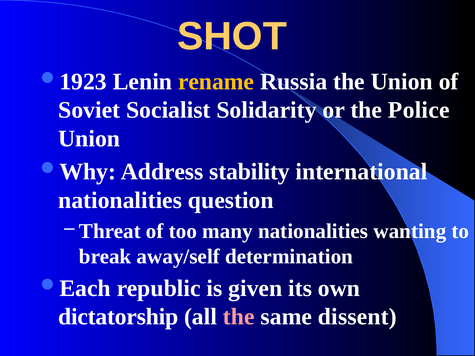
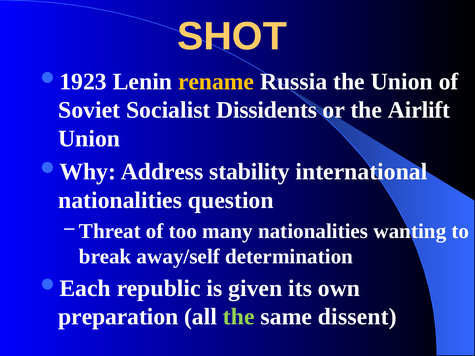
Solidarity: Solidarity -> Dissidents (267, 110)
Police: Police -> Airlift (419, 110)
dictatorship: dictatorship -> preparation (118, 317)
the colour: pink -> light green (239, 317)
